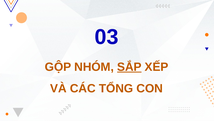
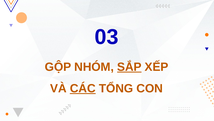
CÁC underline: none -> present (83, 88)
